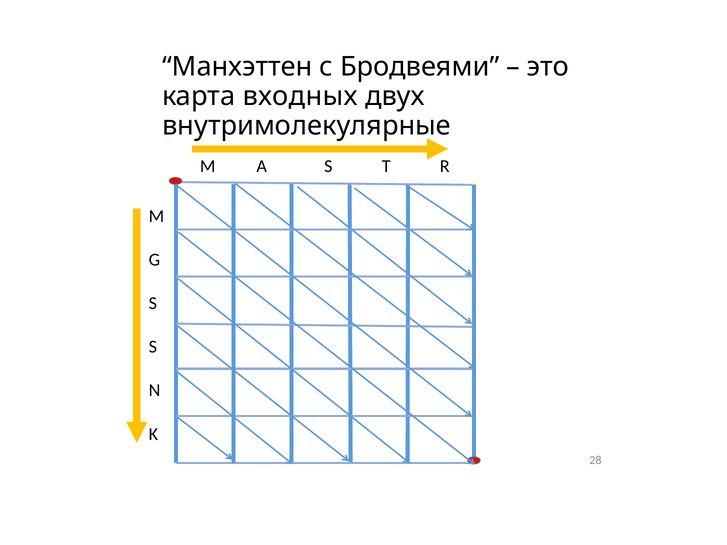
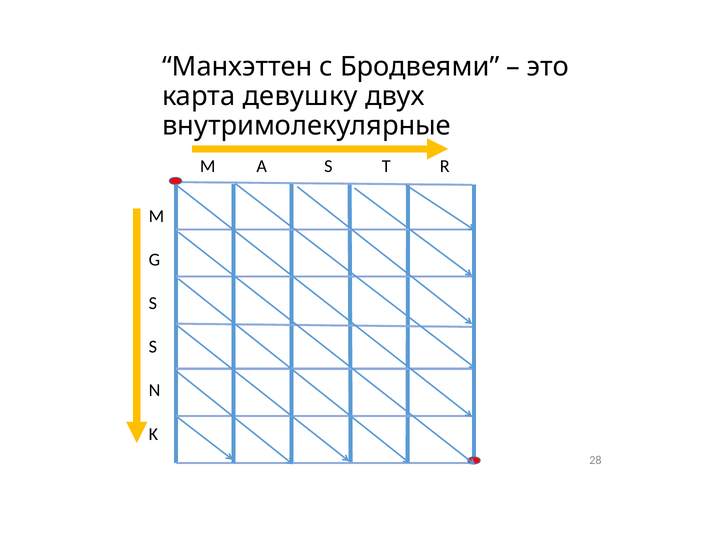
входных: входных -> девушку (300, 96)
